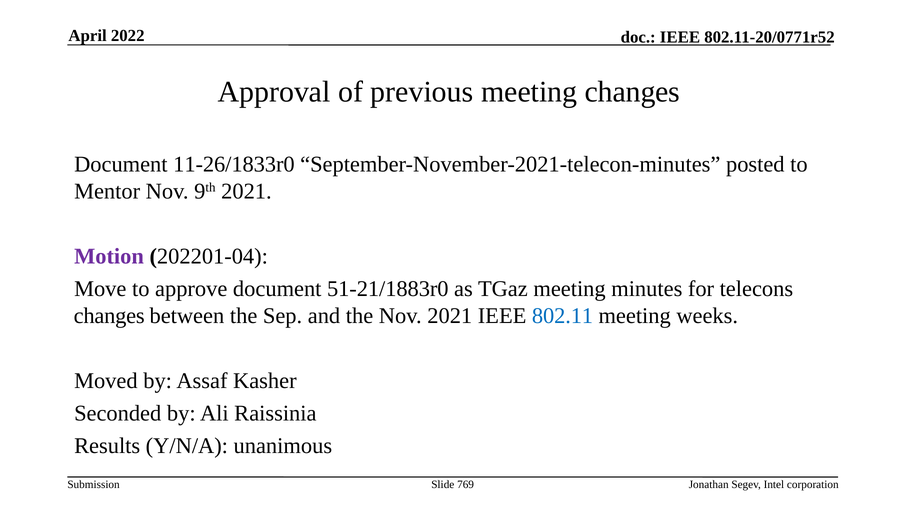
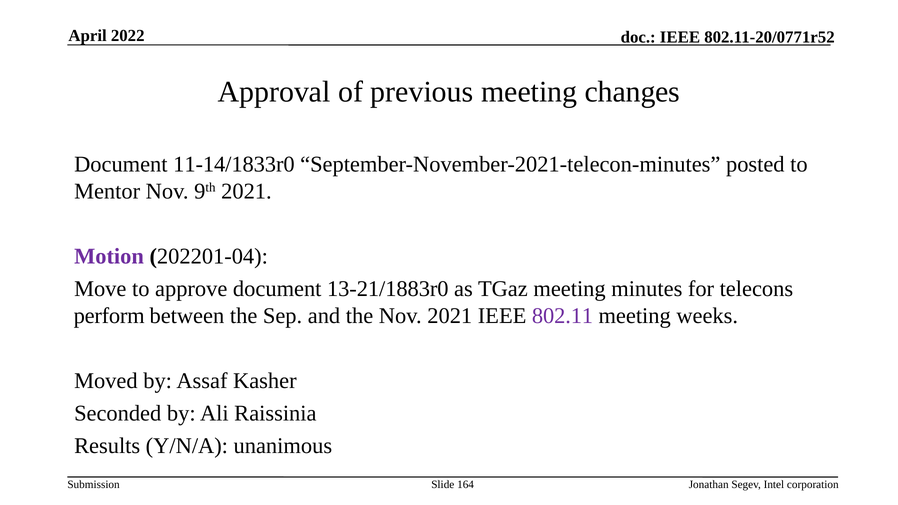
11-26/1833r0: 11-26/1833r0 -> 11-14/1833r0 (234, 164)
51-21/1883r0: 51-21/1883r0 -> 13-21/1883r0 (388, 289)
changes: changes -> perform (109, 316)
802.11 colour: blue -> purple (563, 316)
769: 769 -> 164 (466, 484)
